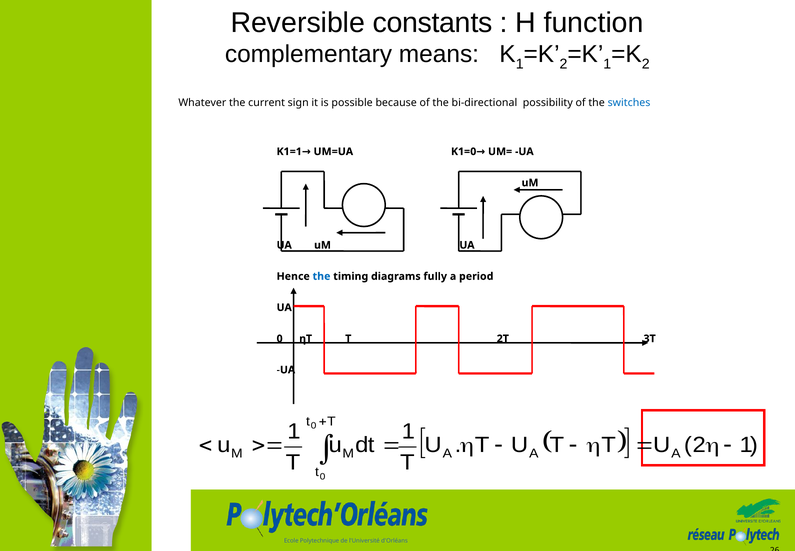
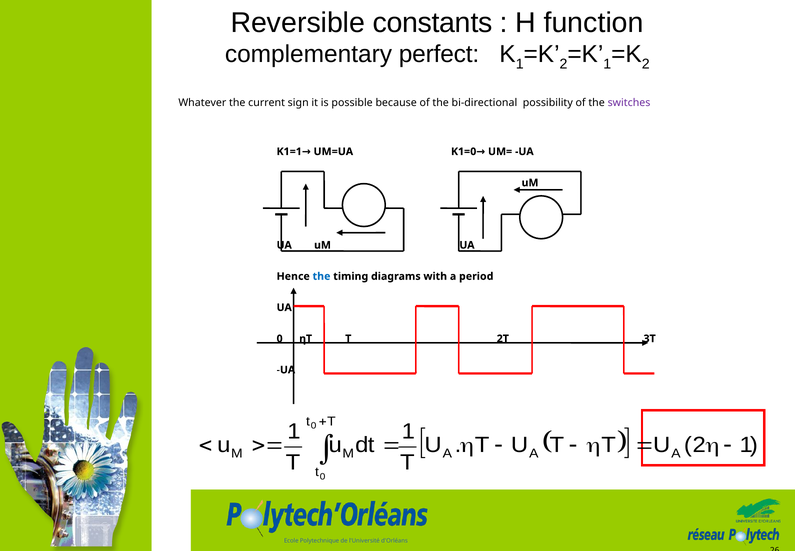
means: means -> perfect (439, 54)
switches colour: blue -> purple (629, 103)
fully: fully -> with (435, 276)
